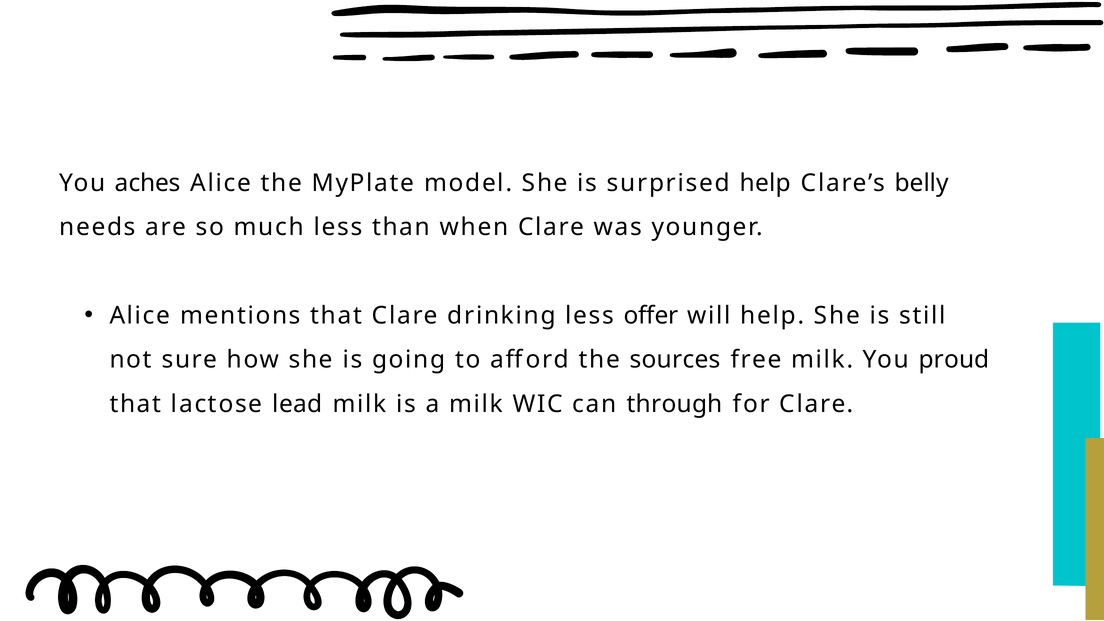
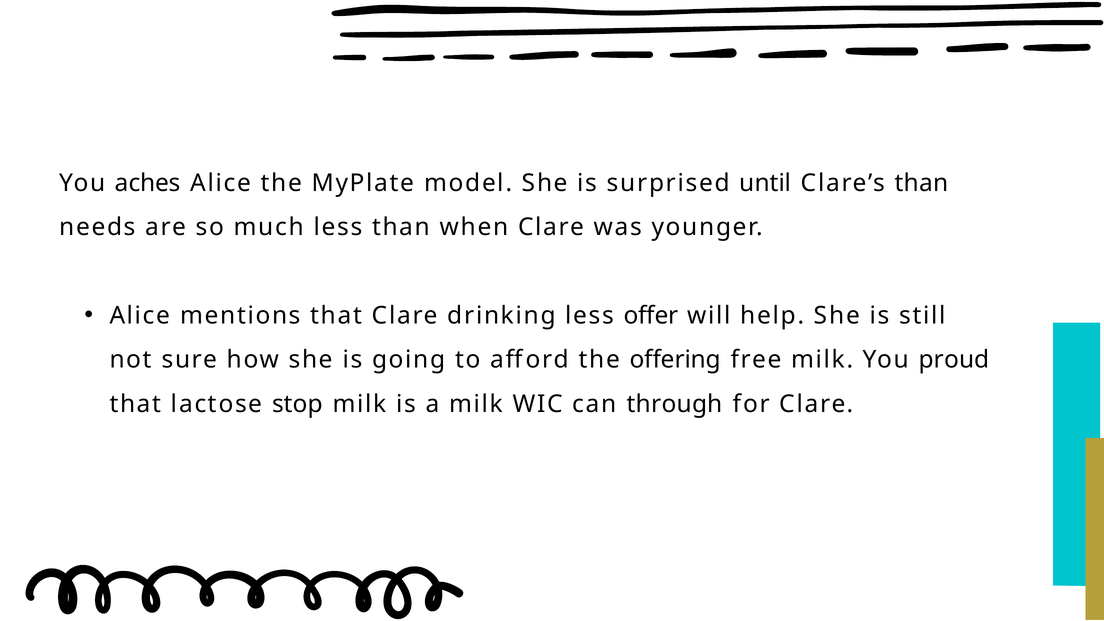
surprised help: help -> until (765, 183)
Clare’s belly: belly -> than (922, 183)
sources: sources -> offering (675, 360)
lead: lead -> stop (297, 404)
